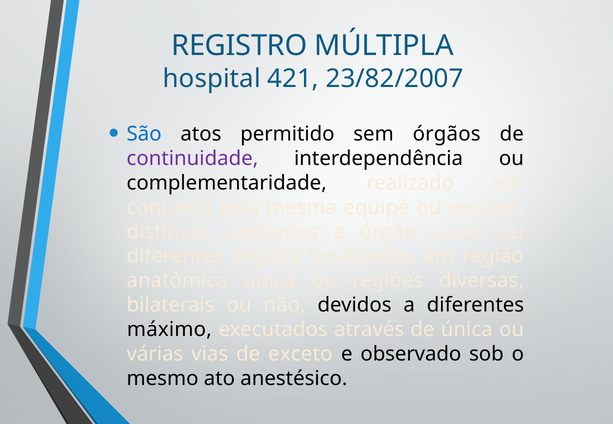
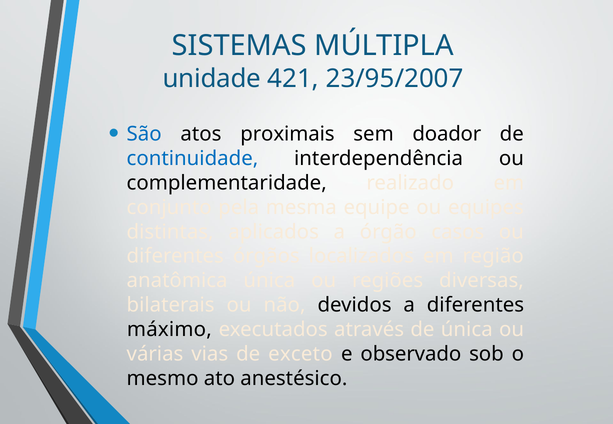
REGISTRO: REGISTRO -> SISTEMAS (239, 46)
hospital: hospital -> unidade (212, 79)
23/82/2007: 23/82/2007 -> 23/95/2007 (395, 79)
permitido: permitido -> proximais (287, 134)
sem órgãos: órgãos -> doador (447, 134)
continuidade colour: purple -> blue (192, 158)
